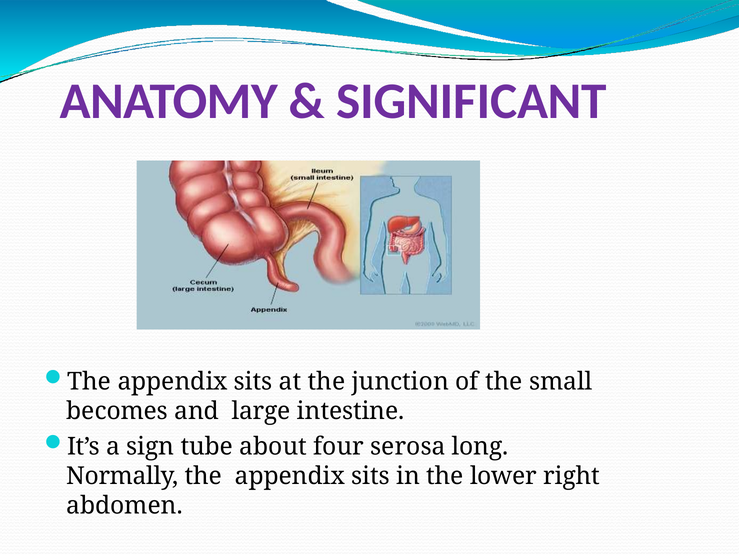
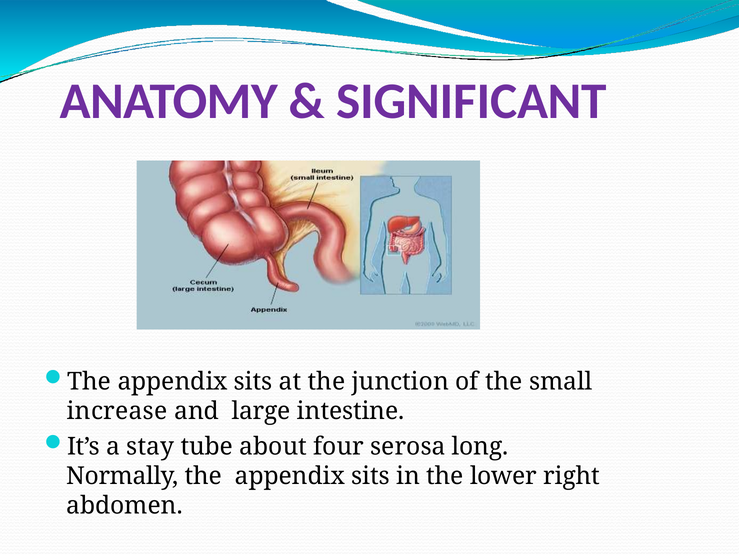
becomes: becomes -> increase (117, 411)
sign: sign -> stay (150, 447)
